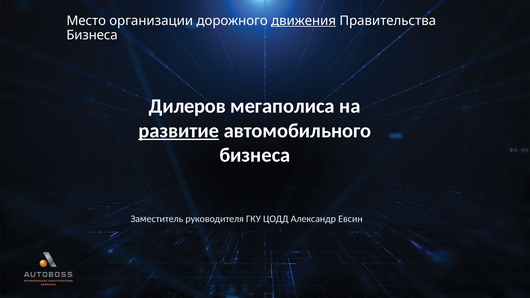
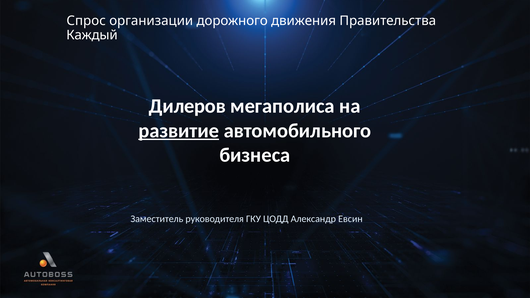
Место: Место -> Спрос (86, 21)
движения underline: present -> none (304, 21)
Бизнеса: Бизнеса -> Каждый (92, 35)
